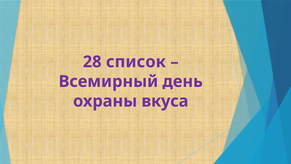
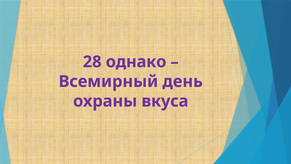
список: список -> однако (136, 62)
